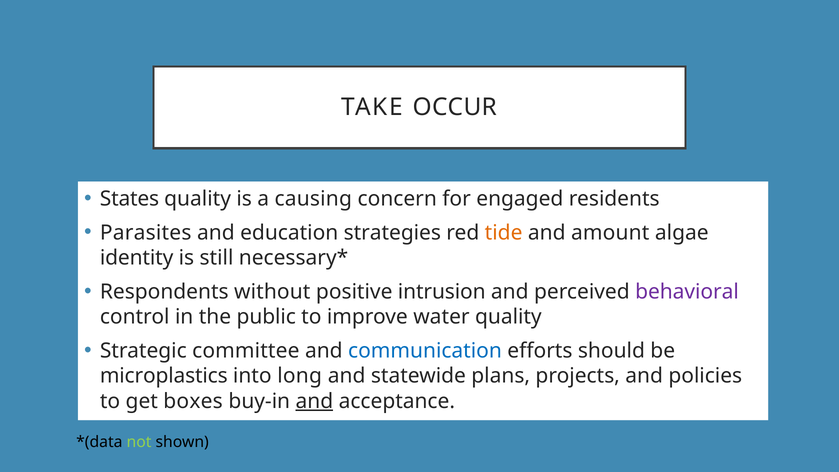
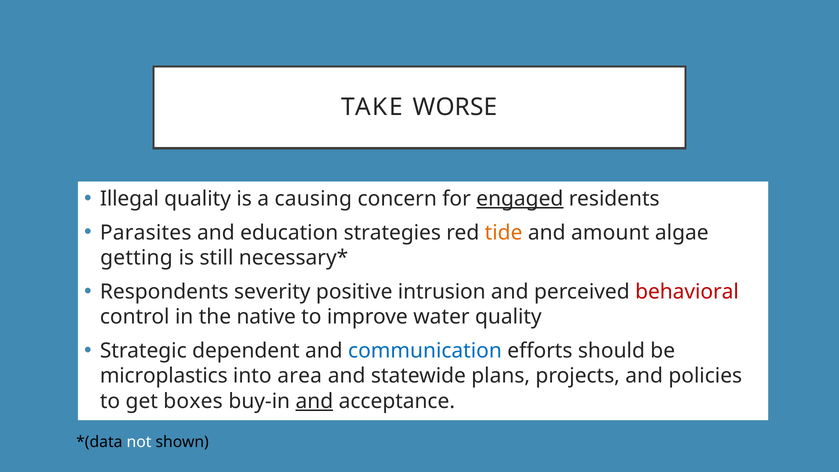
OCCUR: OCCUR -> WORSE (455, 107)
States: States -> Illegal (129, 199)
engaged underline: none -> present (520, 199)
identity: identity -> getting (136, 258)
without: without -> severity (272, 292)
behavioral colour: purple -> red (687, 292)
public: public -> native (266, 317)
committee: committee -> dependent (246, 351)
long: long -> area (300, 376)
not colour: light green -> white (139, 442)
